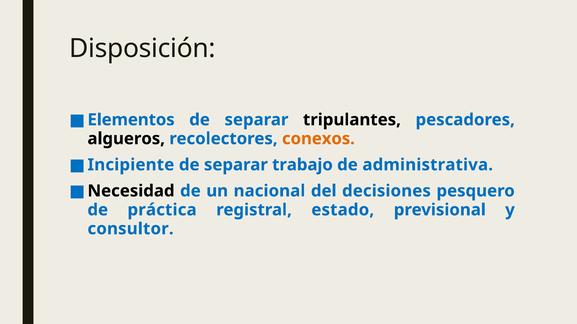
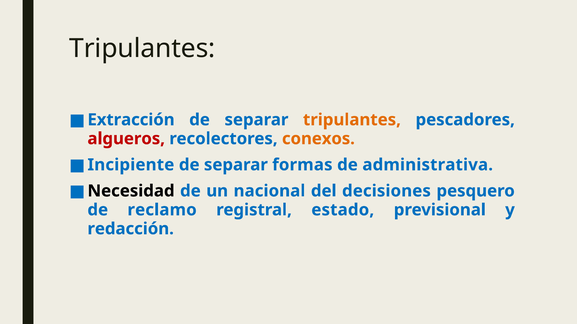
Disposición: Disposición -> Tripulantes (142, 48)
Elementos: Elementos -> Extracción (131, 120)
tripulantes colour: black -> orange (352, 120)
algueros colour: black -> red (126, 139)
trabajo: trabajo -> formas (302, 165)
práctica: práctica -> reclamo (162, 210)
consultor: consultor -> redacción (131, 229)
